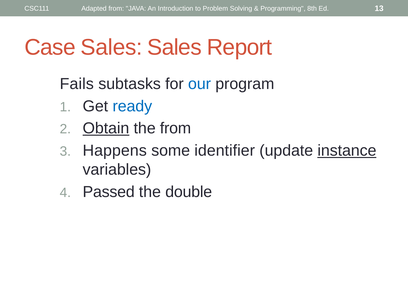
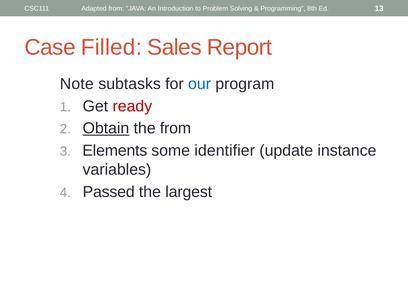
Case Sales: Sales -> Filled (111, 47)
Fails: Fails -> Note (77, 84)
ready colour: blue -> red (132, 106)
Happens: Happens -> Elements (115, 151)
instance underline: present -> none (347, 151)
double: double -> largest (189, 192)
